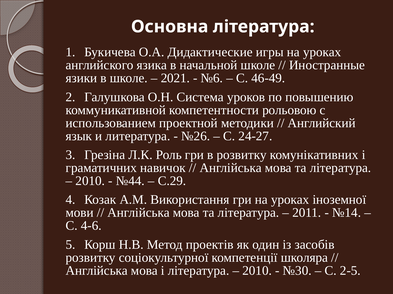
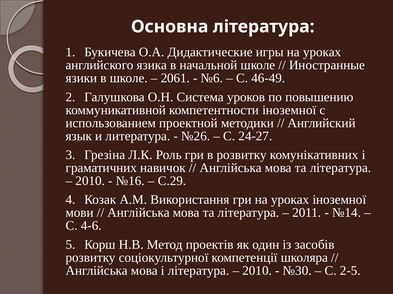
2021: 2021 -> 2061 (175, 78)
компетентности рольовою: рольовою -> іноземної (289, 110)
№44: №44 -> №16 (130, 181)
